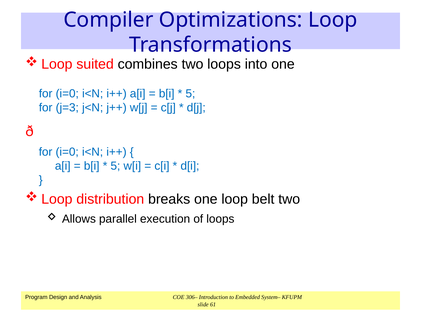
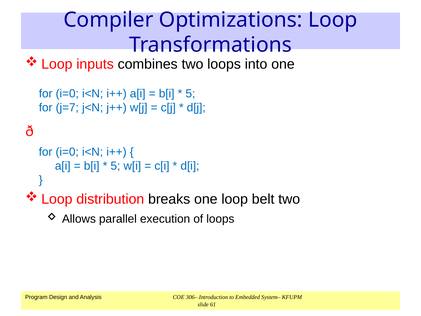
suited: suited -> inputs (95, 64)
j=3: j=3 -> j=7 (67, 108)
